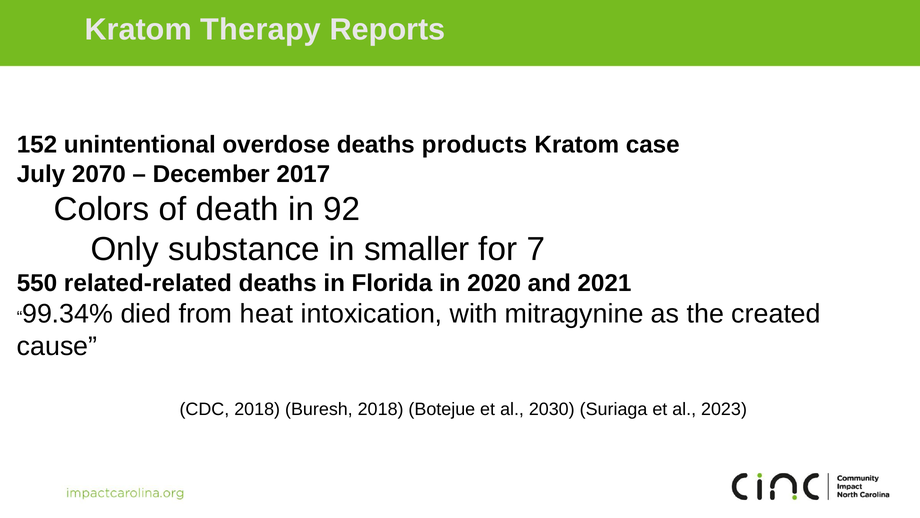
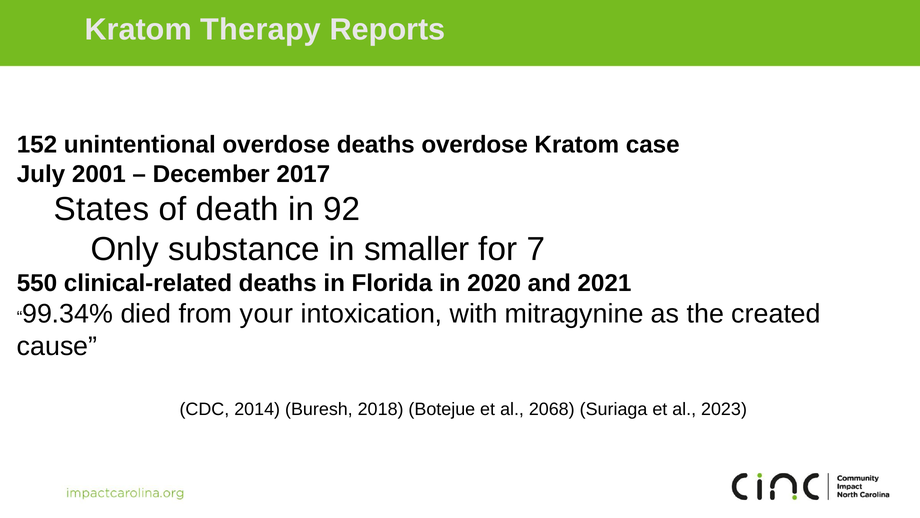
deaths products: products -> overdose (475, 145)
2070: 2070 -> 2001 (99, 174)
Colors: Colors -> States (101, 209)
related-related: related-related -> clinical-related (148, 283)
heat: heat -> your (266, 314)
CDC 2018: 2018 -> 2014 (257, 409)
2030: 2030 -> 2068 (552, 409)
